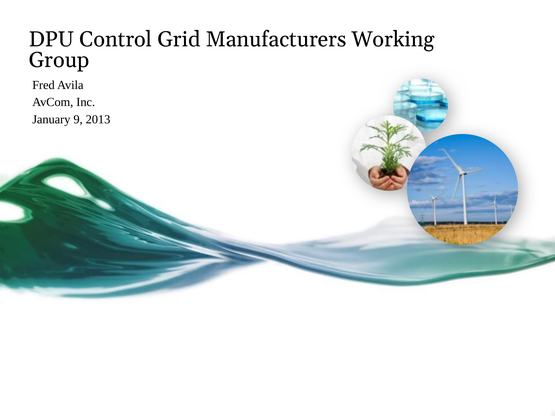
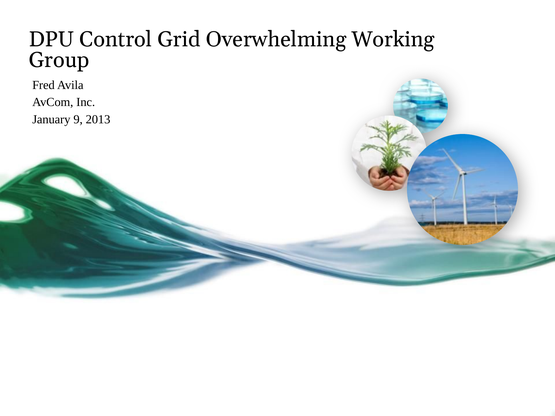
Manufacturers: Manufacturers -> Overwhelming (276, 40)
